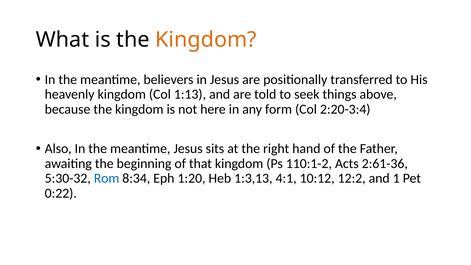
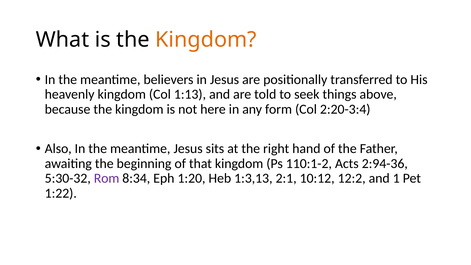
2:61-36: 2:61-36 -> 2:94-36 (385, 163)
Rom colour: blue -> purple (107, 178)
4:1: 4:1 -> 2:1 (286, 178)
0:22: 0:22 -> 1:22 (61, 193)
